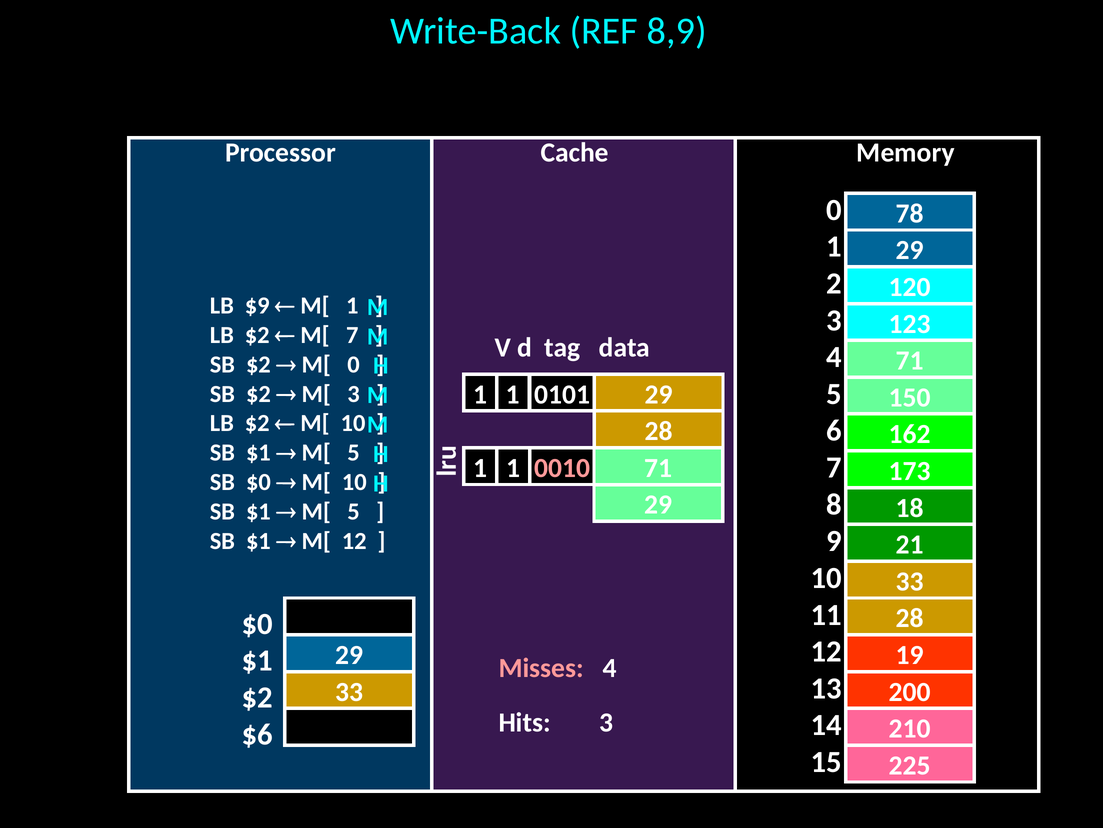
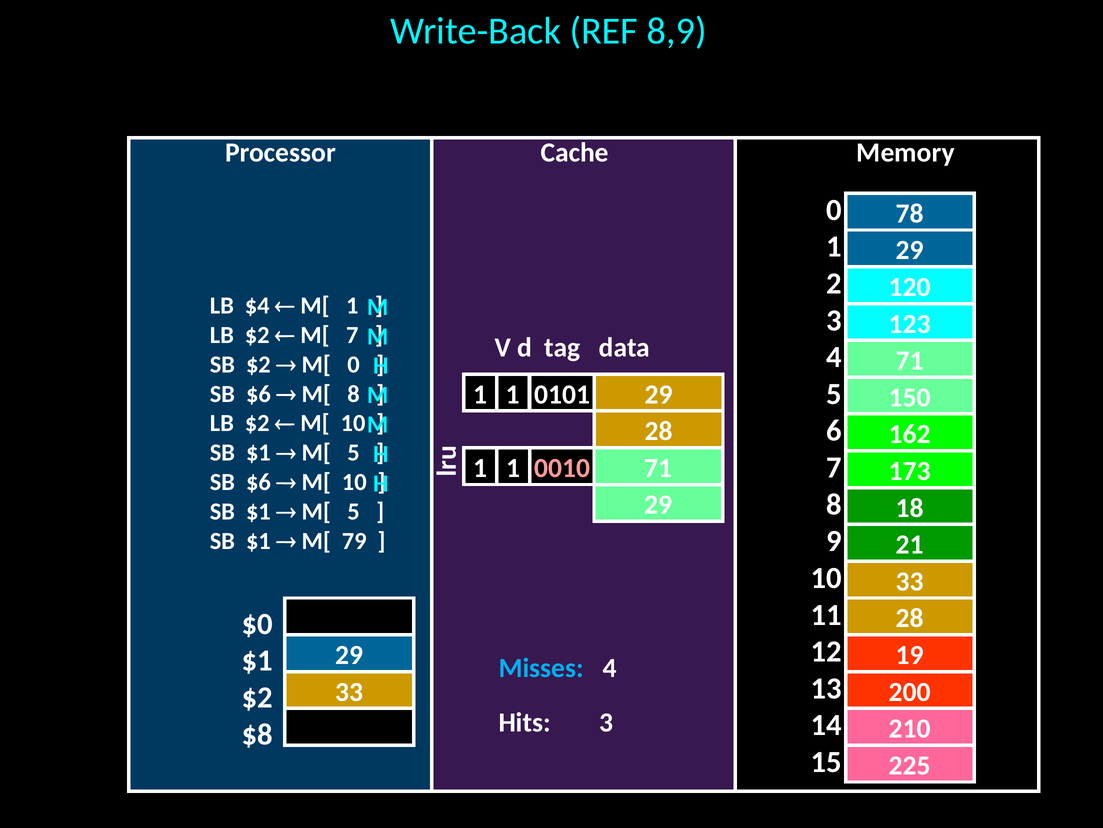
$9: $9 -> $4 (257, 305)
$2: $2 -> $6 (258, 394)
M[ 3: 3 -> 8 (354, 394)
$0: $0 -> $6 (258, 482)
M[ 12: 12 -> 79 (354, 541)
Misses colour: pink -> light blue (541, 667)
$6: $6 -> $8 (257, 734)
